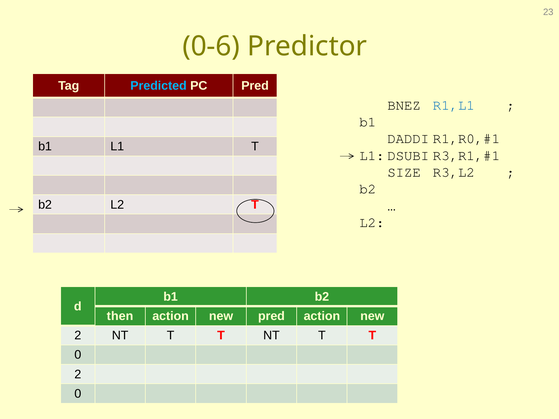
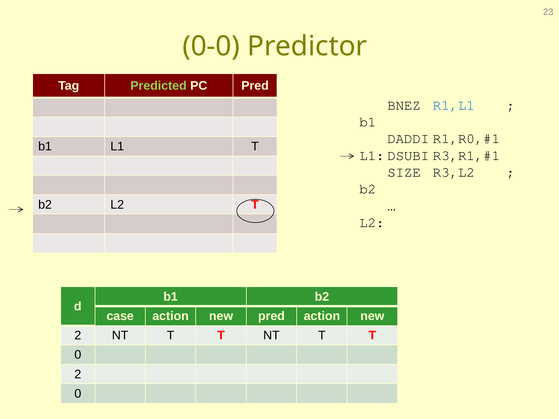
0-6: 0-6 -> 0-0 (211, 46)
Predicted colour: light blue -> light green (159, 86)
then: then -> case (120, 316)
